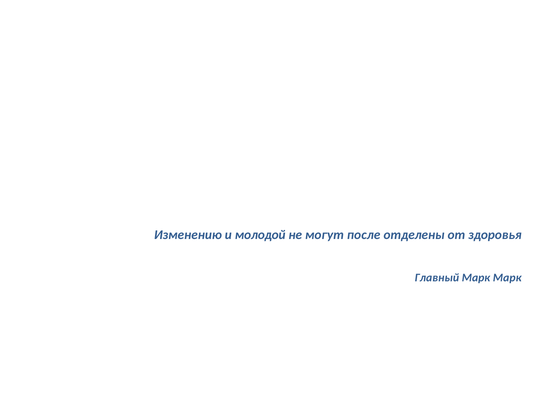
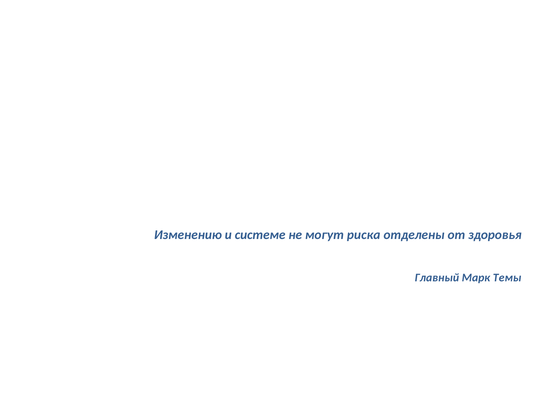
молодой: молодой -> системе (260, 235)
после: после -> риска (364, 235)
Марк Марк: Марк -> Темы (507, 278)
